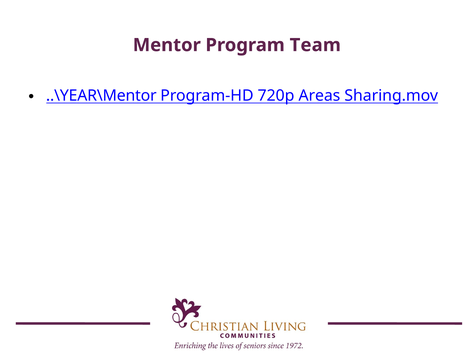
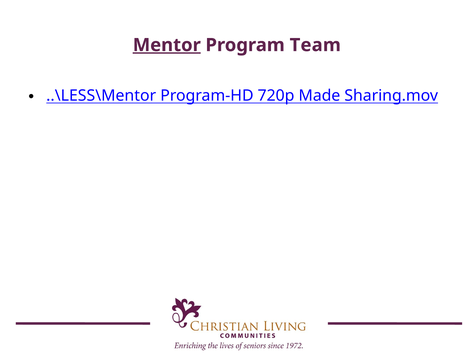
Mentor underline: none -> present (167, 45)
..\YEAR\Mentor: ..\YEAR\Mentor -> ..\LESS\Mentor (101, 96)
Areas: Areas -> Made (319, 96)
